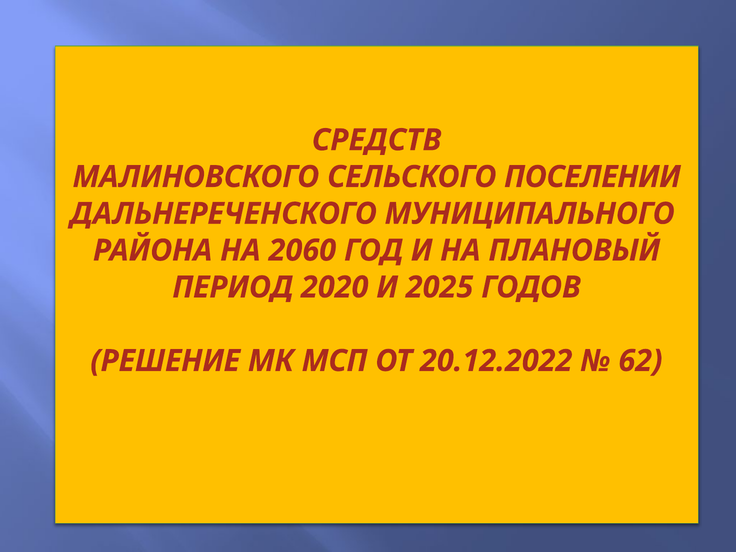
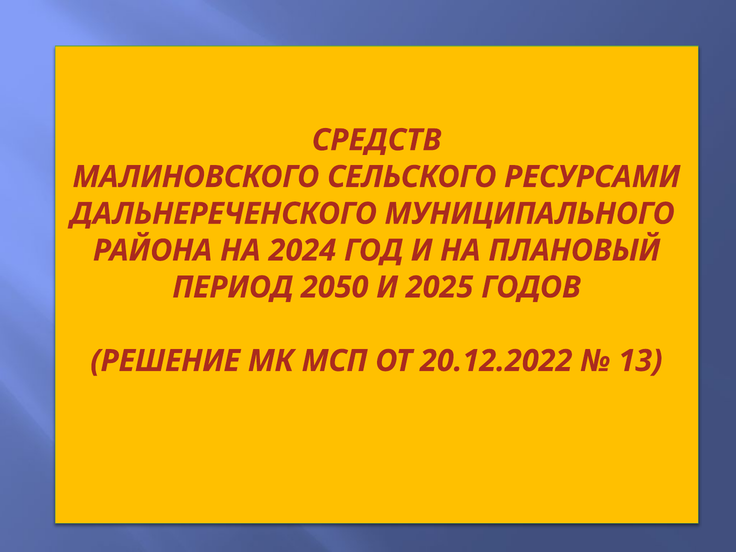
ПОСЕЛЕНИИ: ПОСЕЛЕНИИ -> РЕСУРСАМИ (592, 177)
2060: 2060 -> 2024 (302, 250)
2020: 2020 -> 2050 (335, 287)
62: 62 -> 13 (640, 361)
